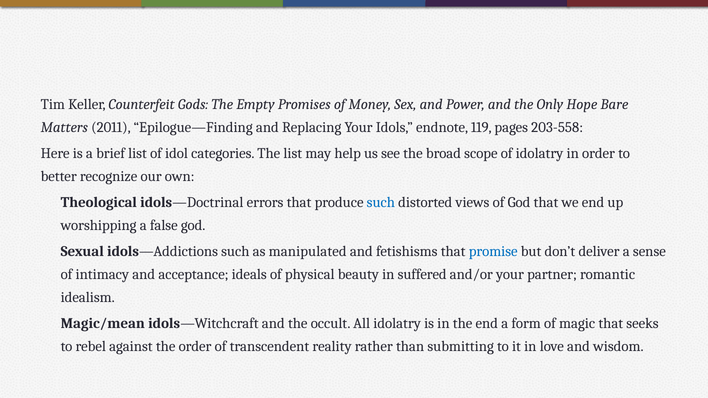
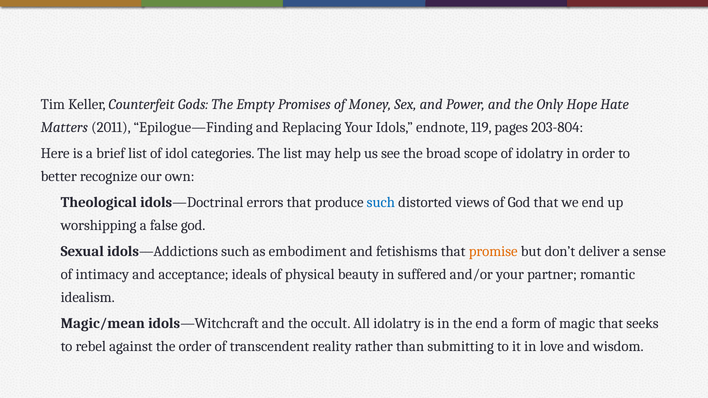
Bare: Bare -> Hate (615, 105)
203-558: 203-558 -> 203-804 (557, 128)
manipulated: manipulated -> embodiment (308, 252)
promise colour: blue -> orange (493, 252)
